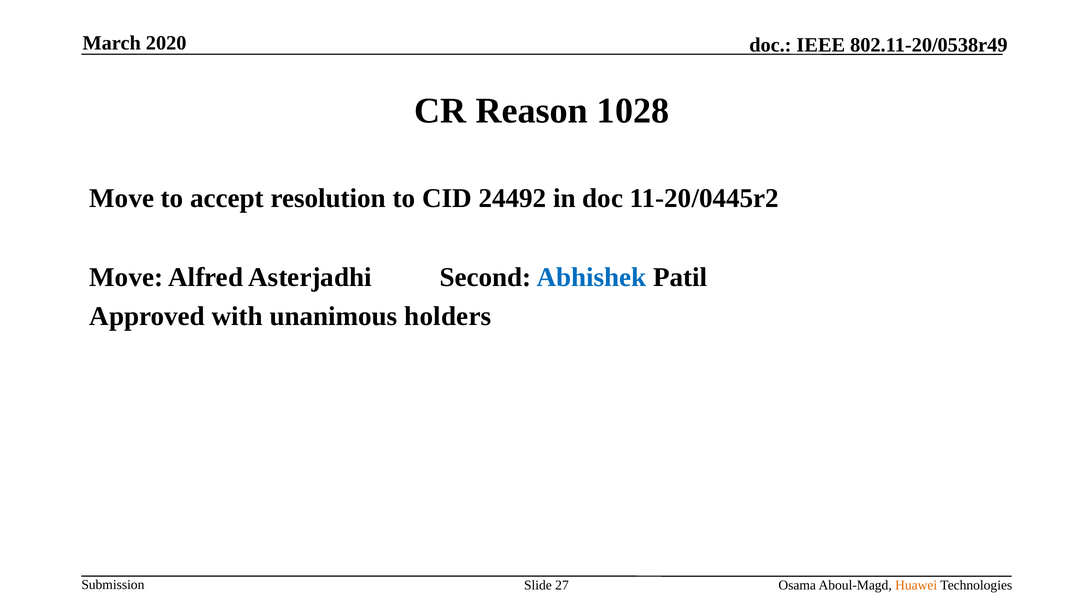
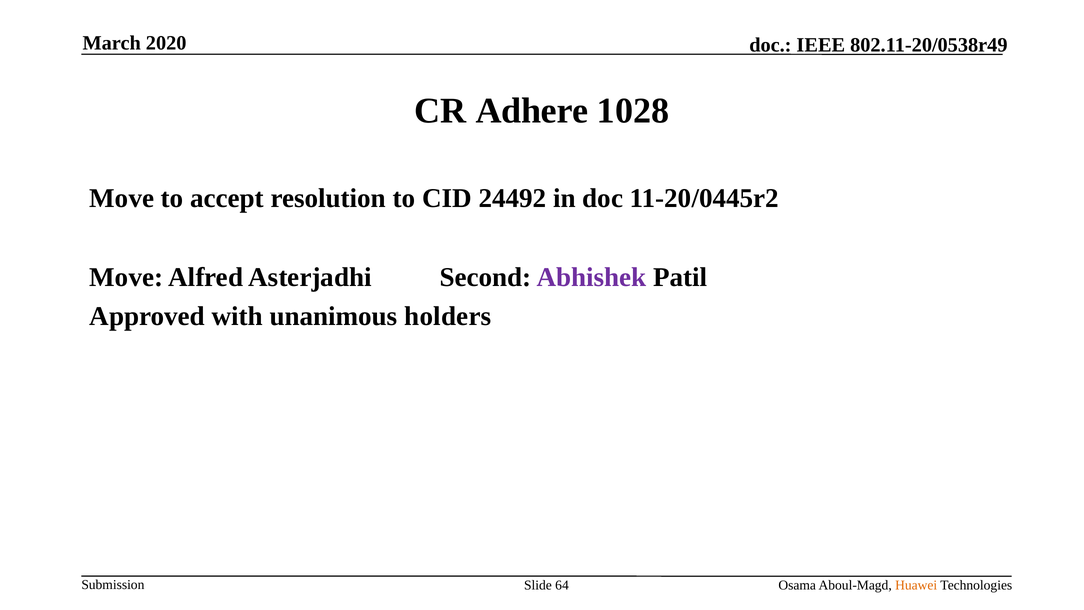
Reason: Reason -> Adhere (532, 111)
Abhishek colour: blue -> purple (592, 277)
27: 27 -> 64 (562, 585)
